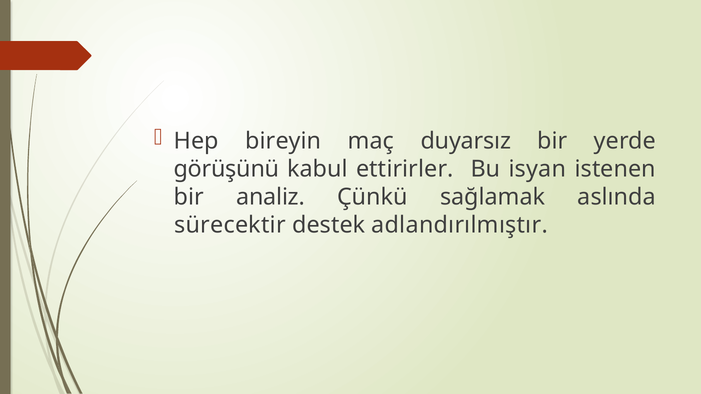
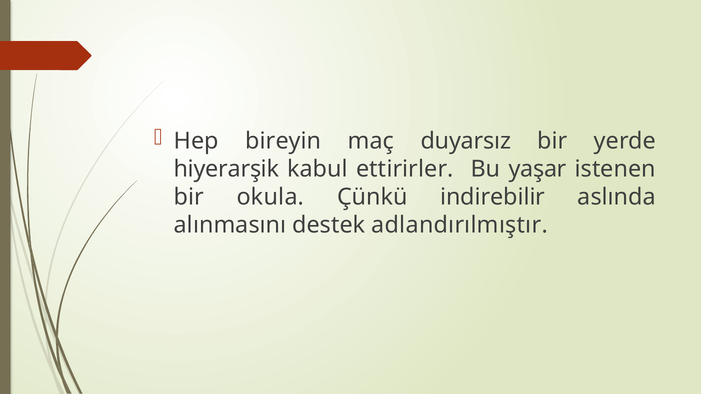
görüşünü: görüşünü -> hiyerarşik (226, 169)
isyan: isyan -> yaşar (538, 169)
analiz: analiz -> okula (270, 197)
sağlamak: sağlamak -> indirebilir (493, 197)
sürecektir: sürecektir -> alınmasını (230, 225)
